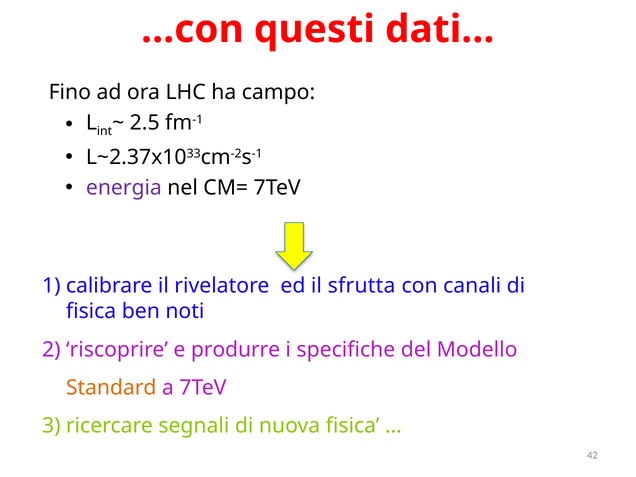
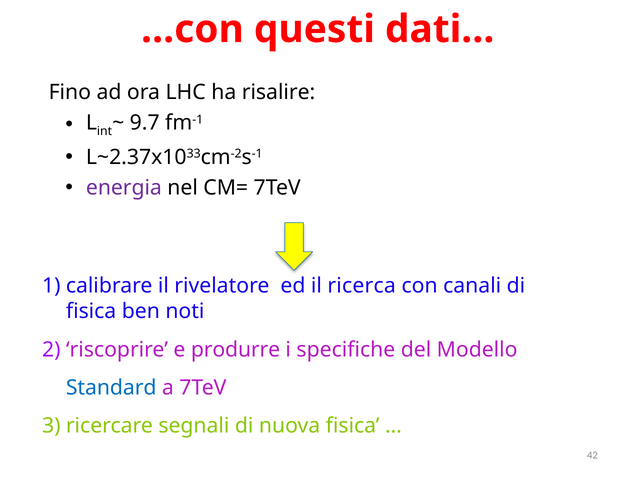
campo: campo -> risalire (279, 92)
2.5: 2.5 -> 9.7 (145, 123)
sfrutta: sfrutta -> ricerca (362, 286)
Standard colour: orange -> blue (111, 388)
